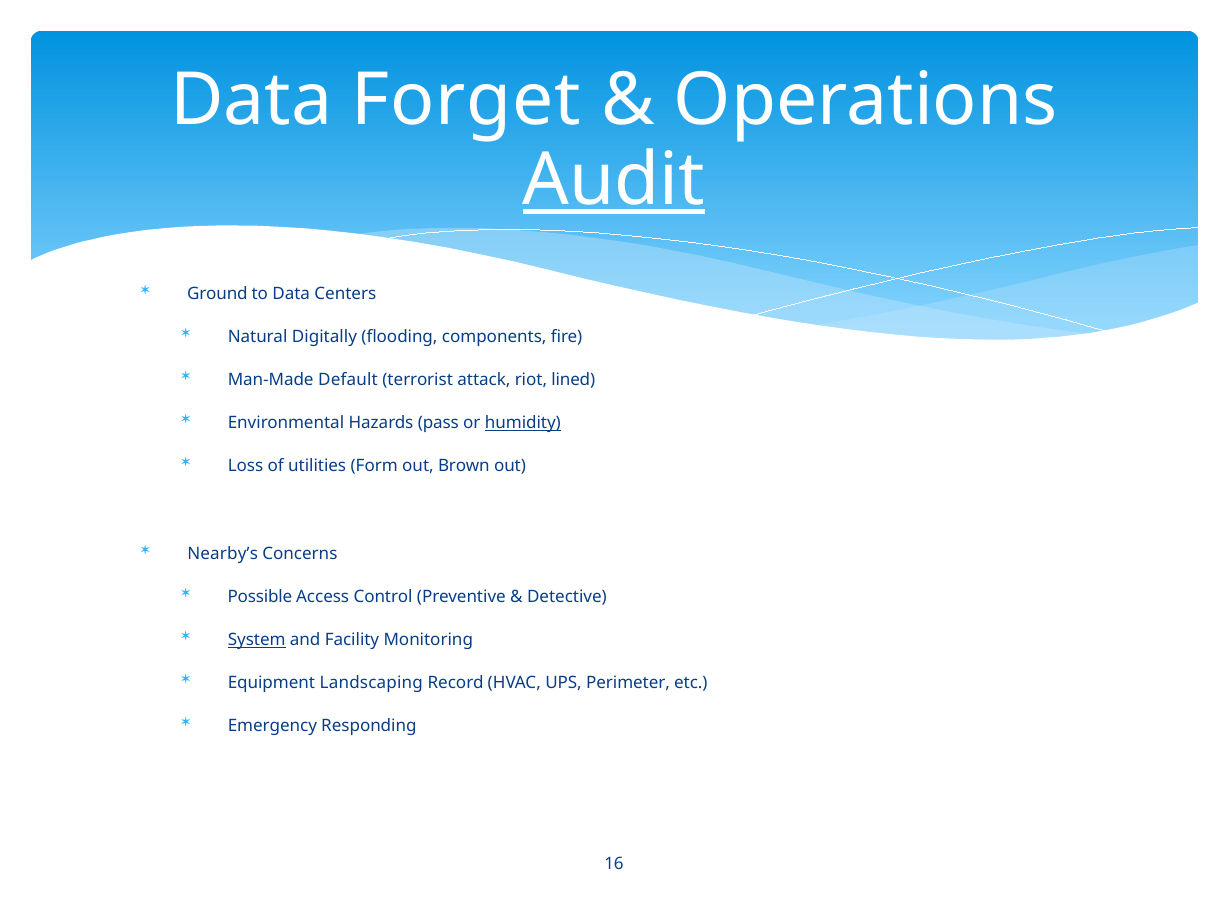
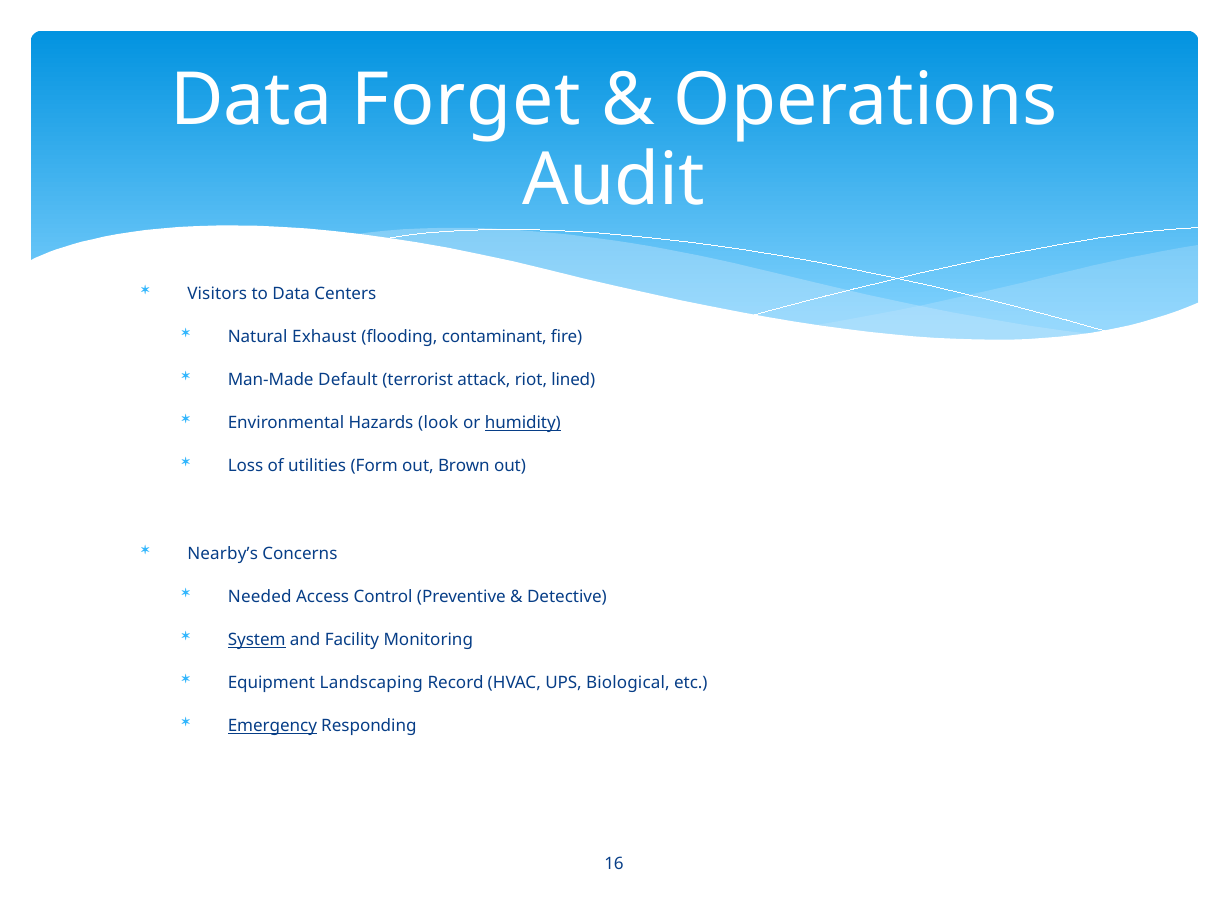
Audit underline: present -> none (614, 180)
Ground: Ground -> Visitors (217, 294)
Digitally: Digitally -> Exhaust (324, 337)
components: components -> contaminant (494, 337)
pass: pass -> look (438, 423)
Possible: Possible -> Needed (260, 597)
Perimeter: Perimeter -> Biological (628, 683)
Emergency underline: none -> present (272, 726)
